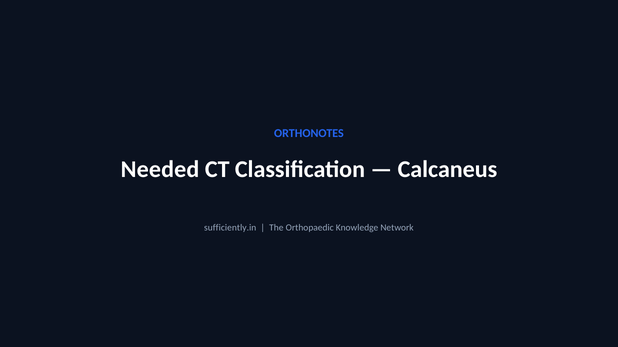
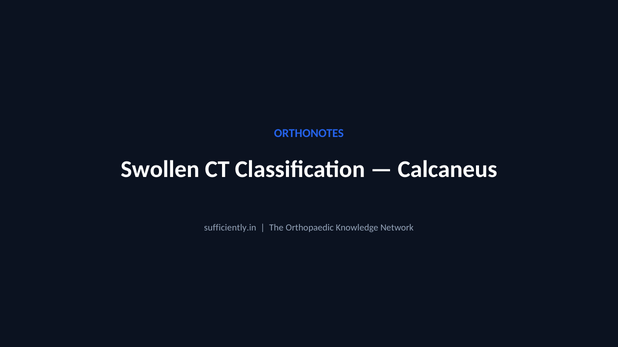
Needed: Needed -> Swollen (160, 170)
